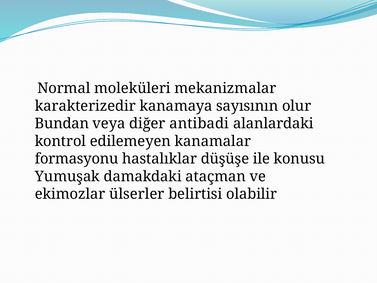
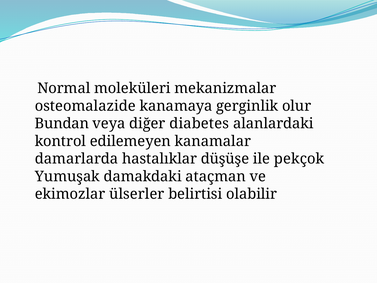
karakterizedir: karakterizedir -> osteomalazide (85, 106)
sayısının: sayısının -> gerginlik (247, 106)
antibadi: antibadi -> diabetes (199, 124)
formasyonu: formasyonu -> damarlarda (77, 159)
konusu: konusu -> pekçok (299, 159)
